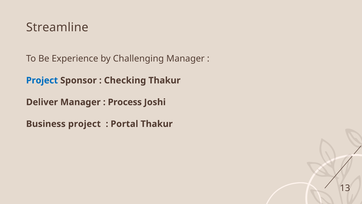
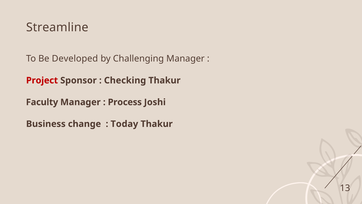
Experience: Experience -> Developed (75, 59)
Project colour: blue -> red (42, 80)
Deliver: Deliver -> Faculty (42, 102)
Business project: project -> change (84, 124)
Portal: Portal -> Today (124, 124)
